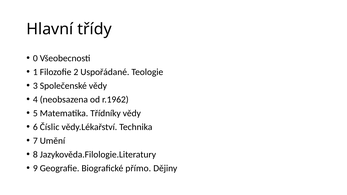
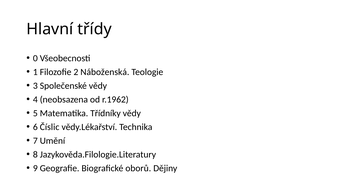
Uspořádané: Uspořádané -> Náboženská (105, 72)
přímo: přímo -> oborů (138, 168)
